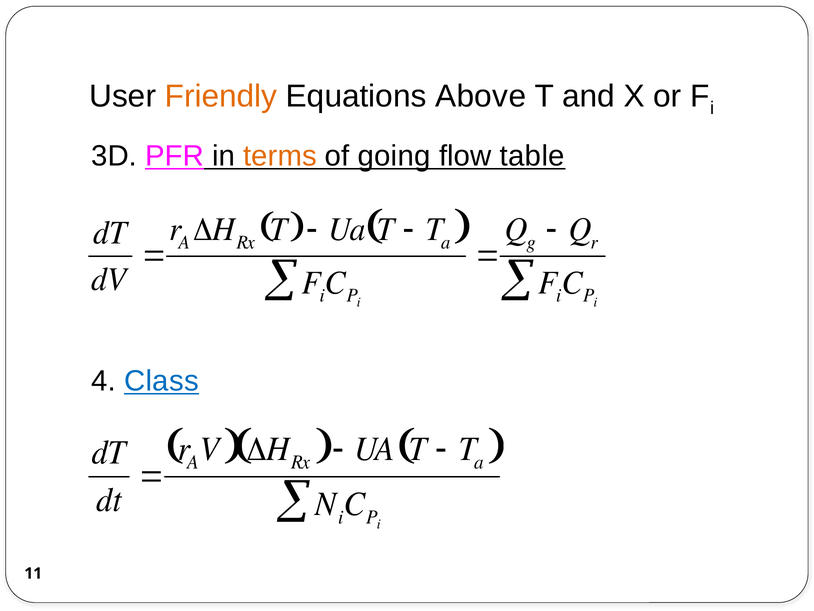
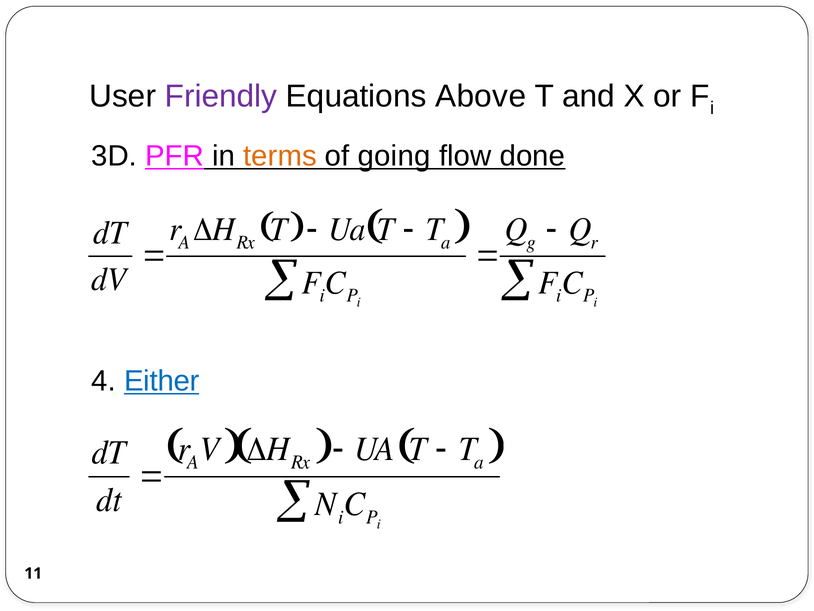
Friendly colour: orange -> purple (221, 96)
table: table -> done (532, 156)
Class: Class -> Either (162, 381)
